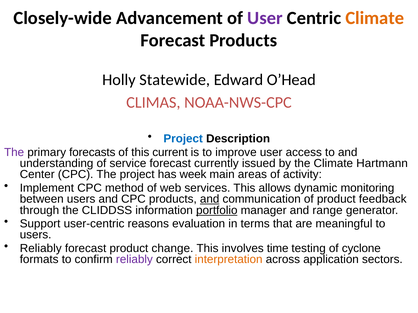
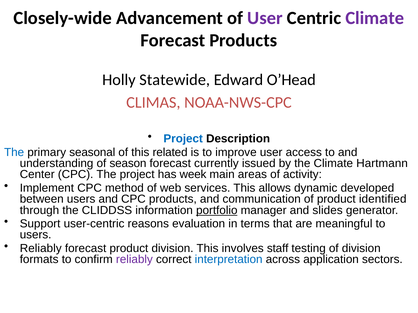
Climate colour: orange -> purple (375, 18)
The colour: purple -> blue (14, 152)
forecasts: forecasts -> seasonal (92, 152)
current: current -> related (170, 152)
service: service -> season (128, 164)
monitoring: monitoring -> developed (367, 188)
and underline: present -> none (210, 199)
feedback: feedback -> identified (383, 199)
range: range -> slides (328, 211)
product change: change -> division (173, 249)
time: time -> staff (278, 249)
of cyclone: cyclone -> division (361, 249)
interpretation colour: orange -> blue (229, 260)
